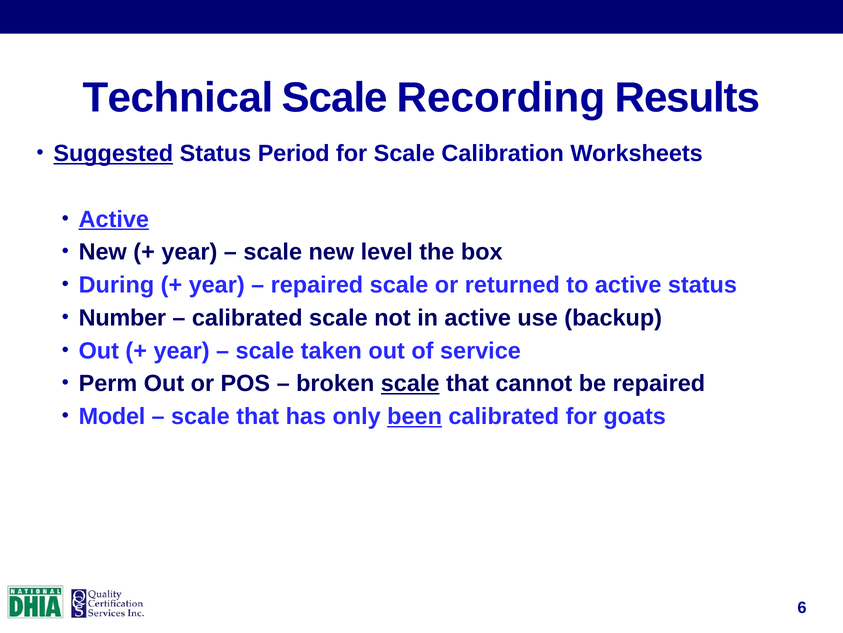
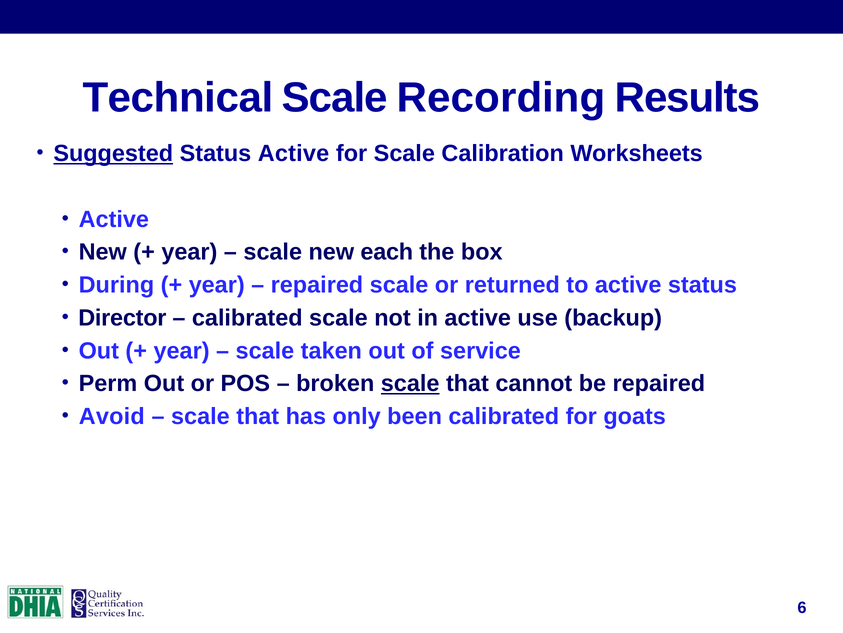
Status Period: Period -> Active (293, 153)
Active underline: present -> none (114, 219)
level: level -> each (387, 252)
Number: Number -> Director (122, 318)
Model: Model -> Avoid (112, 416)
been underline: present -> none (415, 416)
